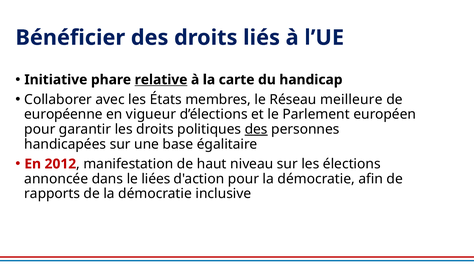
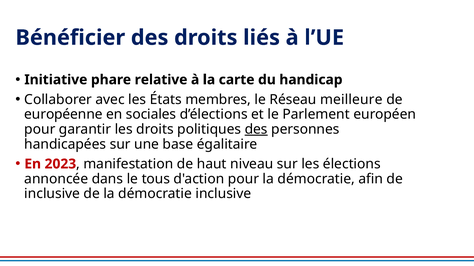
relative underline: present -> none (161, 80)
vigueur: vigueur -> sociales (151, 115)
2012: 2012 -> 2023 (60, 164)
liées: liées -> tous (156, 179)
rapports: rapports -> inclusive (52, 194)
